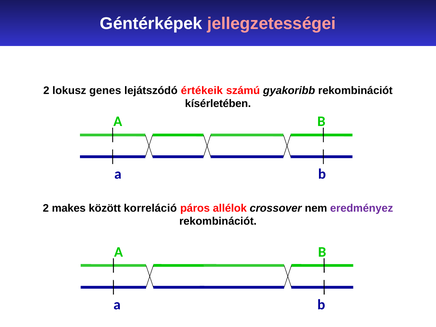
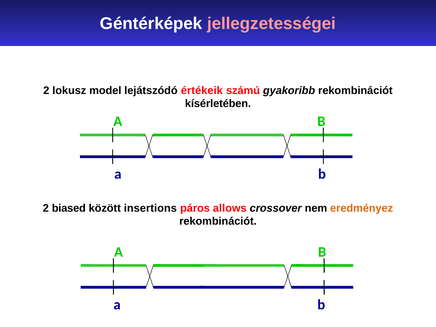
genes: genes -> model (105, 91)
makes: makes -> biased (69, 208)
korreláció: korreláció -> insertions (150, 208)
allélok: allélok -> allows (230, 208)
eredményez colour: purple -> orange (362, 208)
